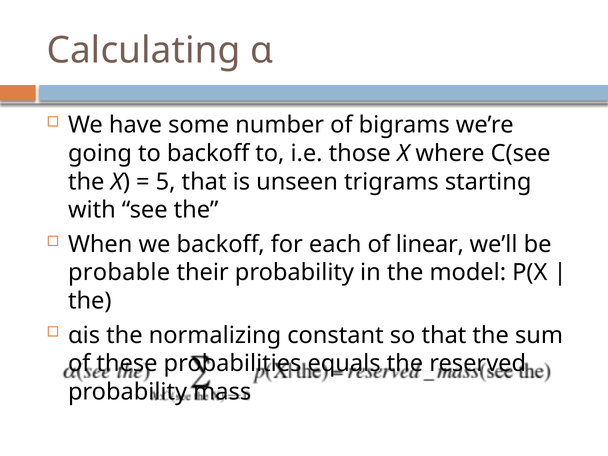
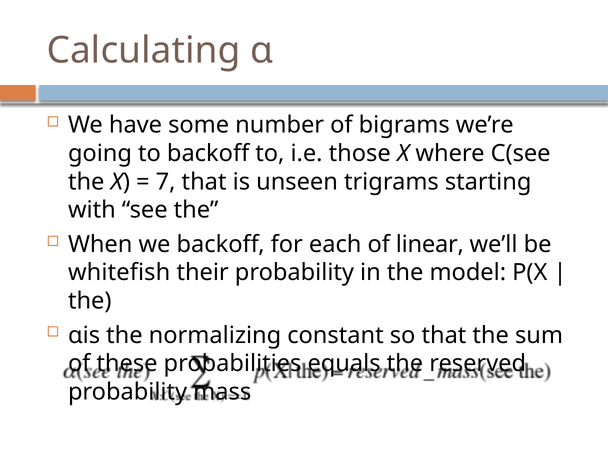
5: 5 -> 7 (166, 182)
probable: probable -> whitefish (119, 273)
